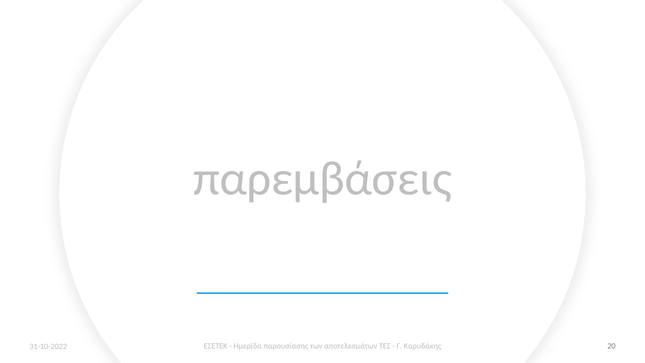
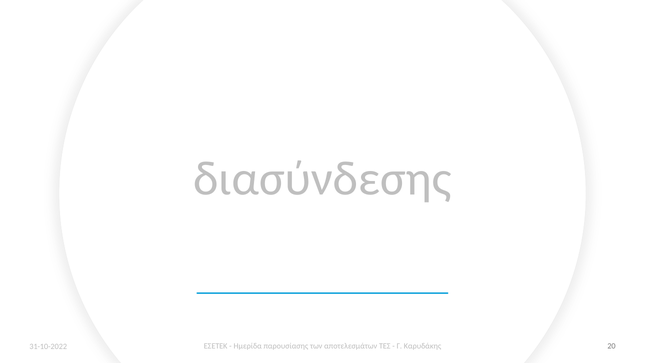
παρεμβάσεις: παρεμβάσεις -> διασύνδεσης (322, 179)
